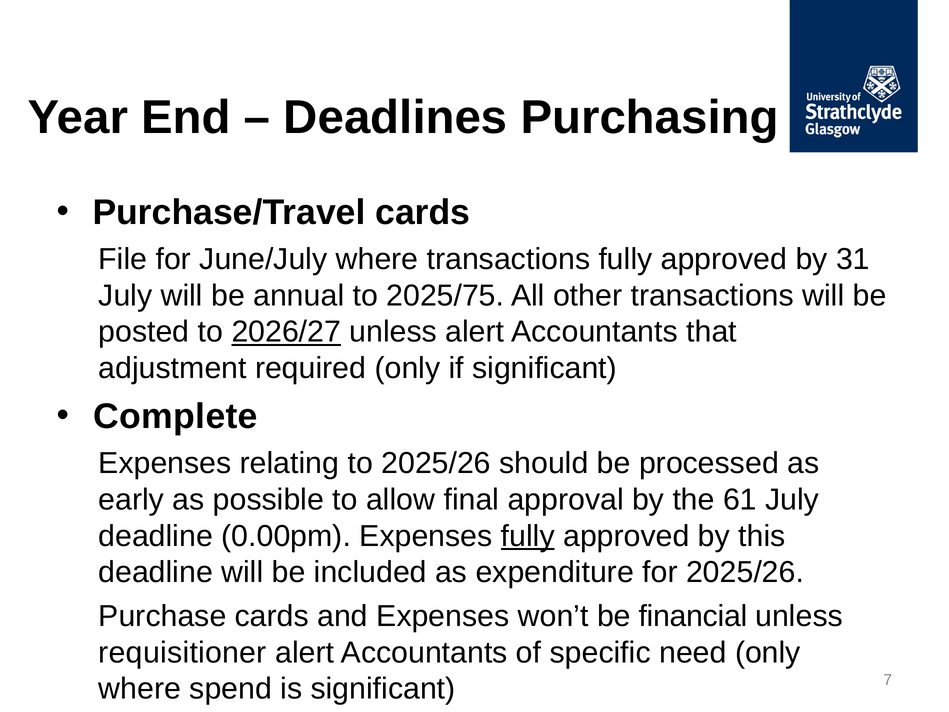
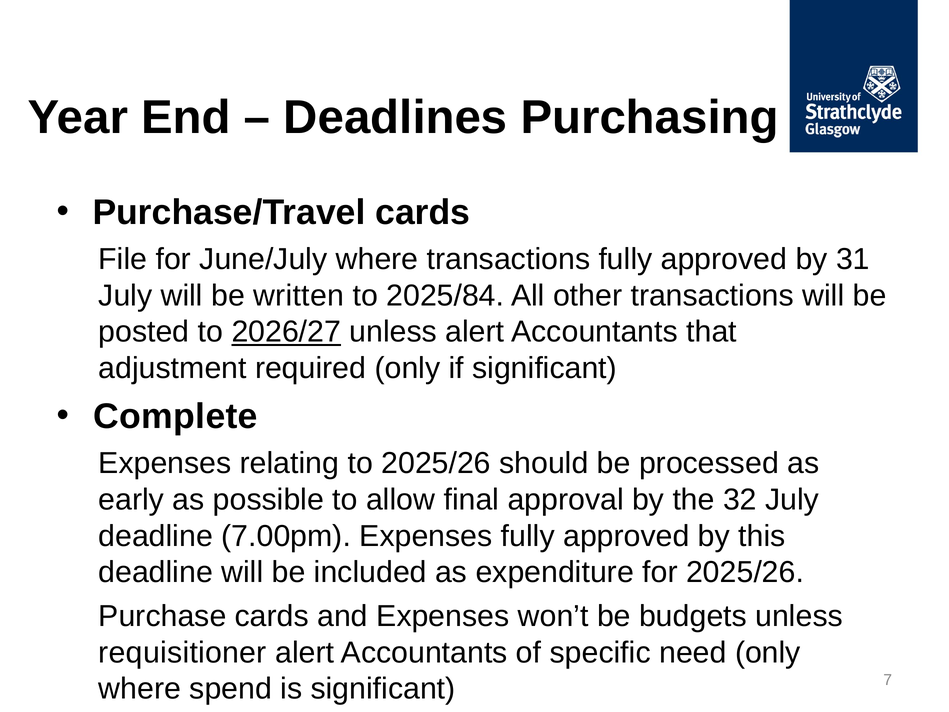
annual: annual -> written (299, 296)
2025/75: 2025/75 -> 2025/84 (445, 296)
61: 61 -> 32 (740, 500)
0.00pm: 0.00pm -> 7.00pm (286, 536)
fully underline: present -> none (528, 536)
financial: financial -> budgets (693, 616)
